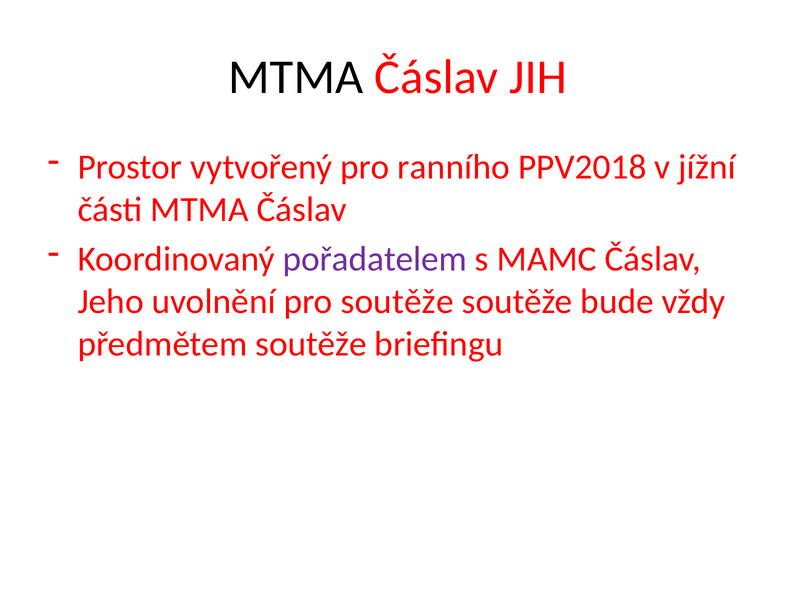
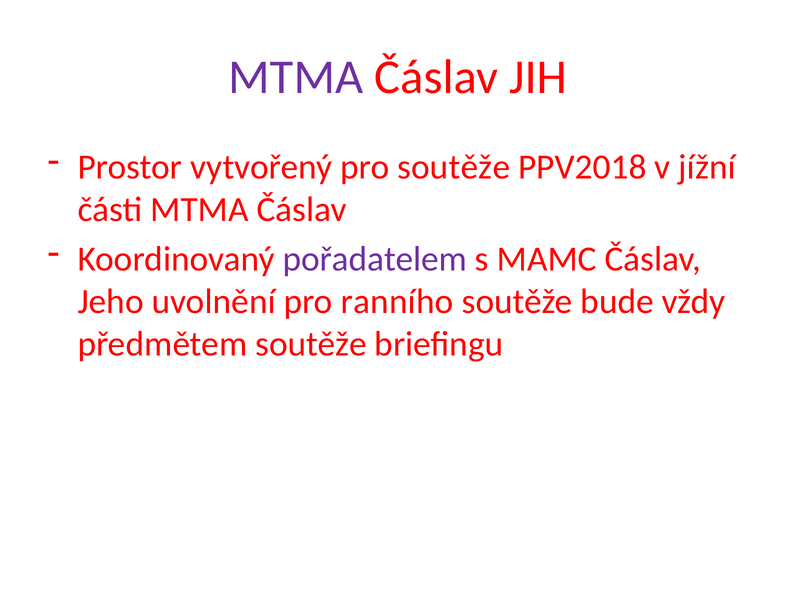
MTMA colour: black -> purple (296, 77)
pro ranního: ranního -> soutěže (454, 167)
pro soutěže: soutěže -> ranního (397, 301)
